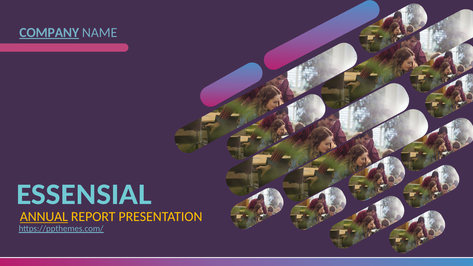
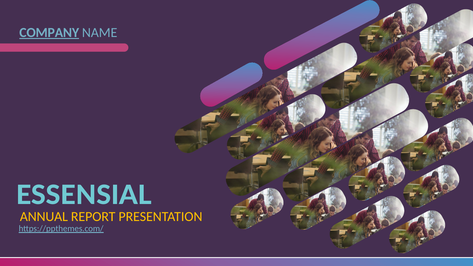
ANNUAL underline: present -> none (44, 217)
